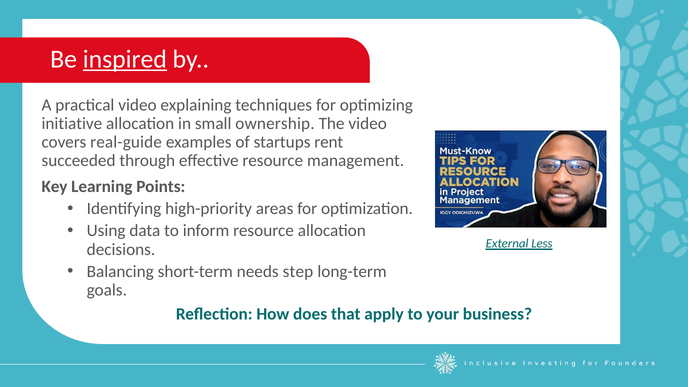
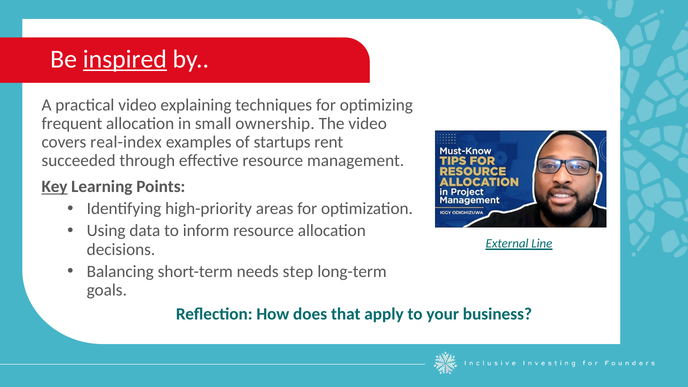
initiative: initiative -> frequent (72, 124)
real-guide: real-guide -> real-index (126, 142)
Key underline: none -> present (54, 186)
Less: Less -> Line (542, 244)
